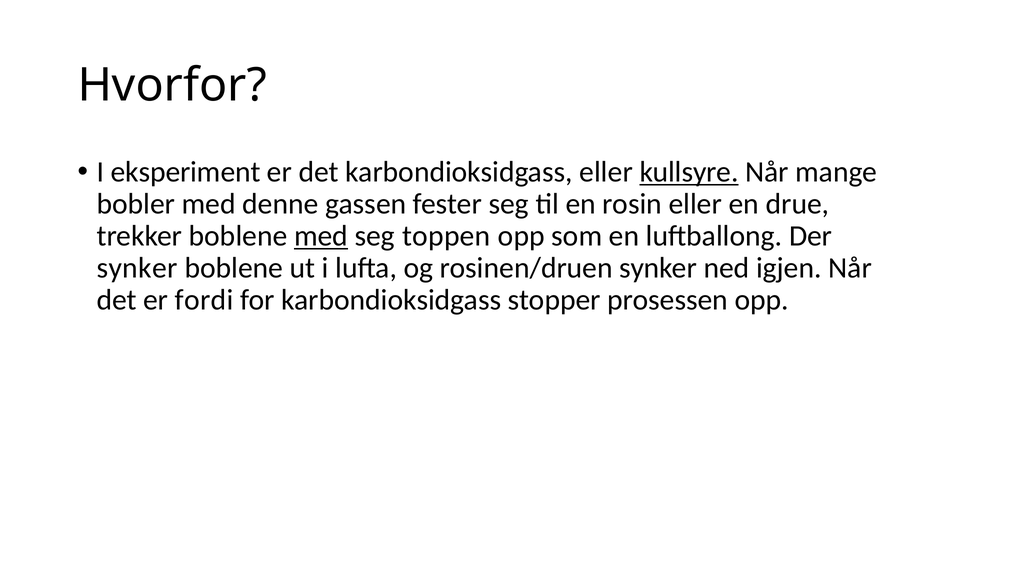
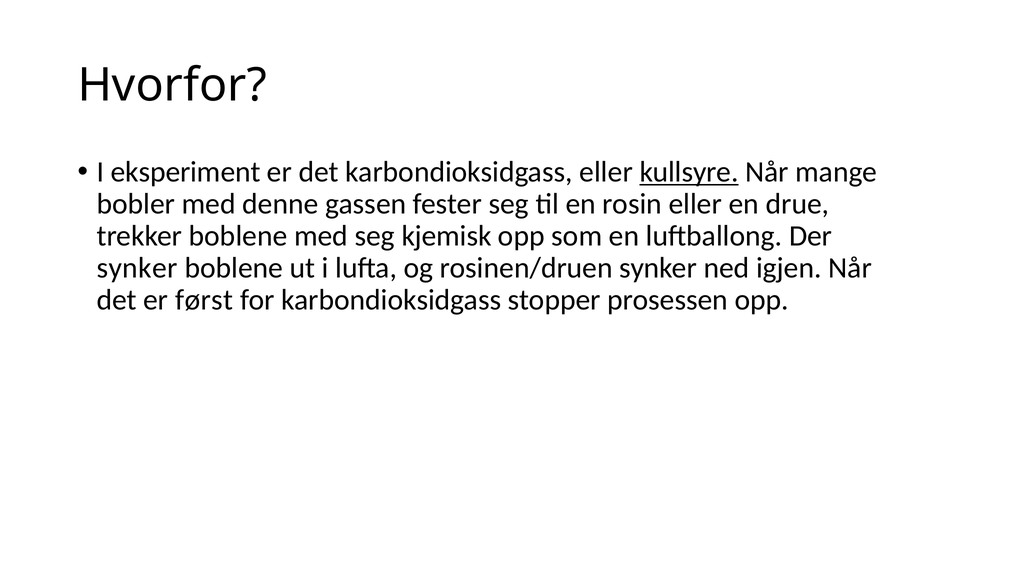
med underline: present -> none (321, 236)
toppen: toppen -> kjemisk (447, 236)
fordi: fordi -> først (204, 300)
